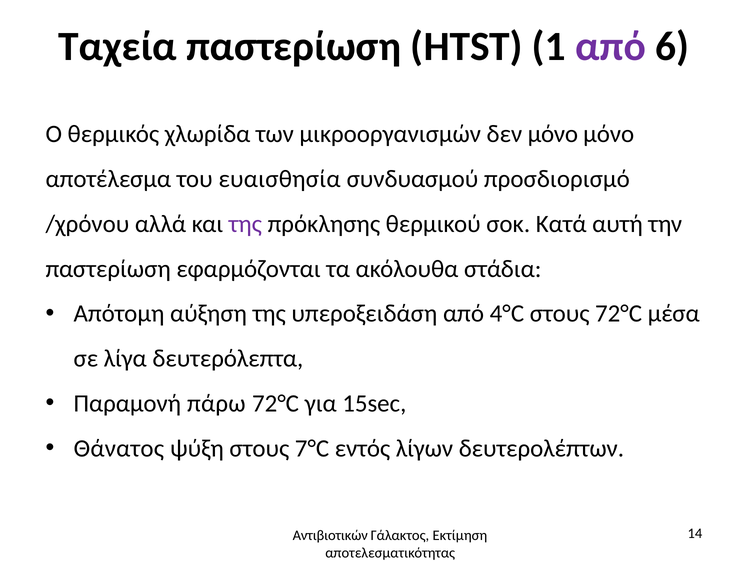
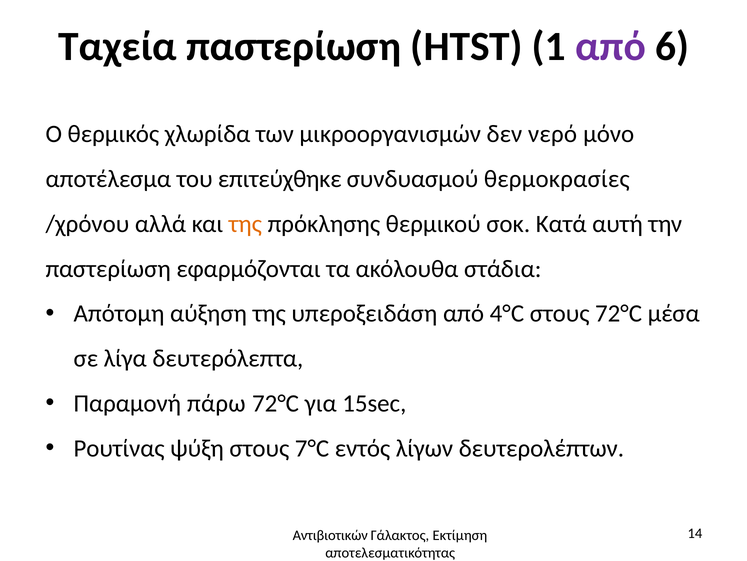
δεν μόνο: μόνο -> νερό (553, 134)
ευαισθησία: ευαισθησία -> επιτεύχθηκε (280, 179)
προσδιορισμό: προσδιορισμό -> θερμοκρασίες (557, 179)
της colour: purple -> orange (245, 224)
Θάνατος: Θάνατος -> Ρουτίνας (119, 448)
